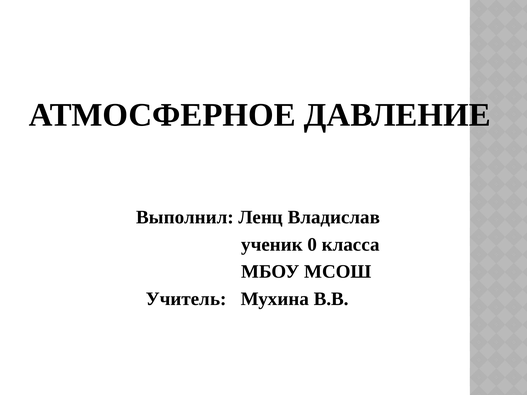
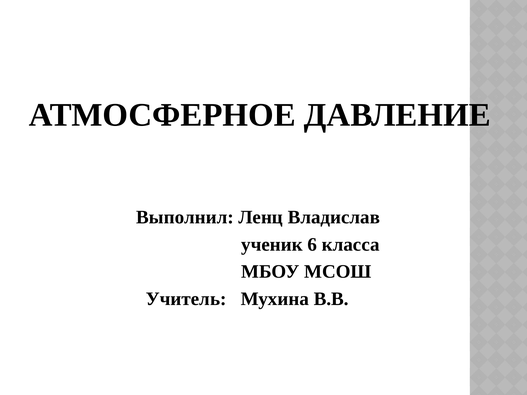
0: 0 -> 6 (312, 245)
